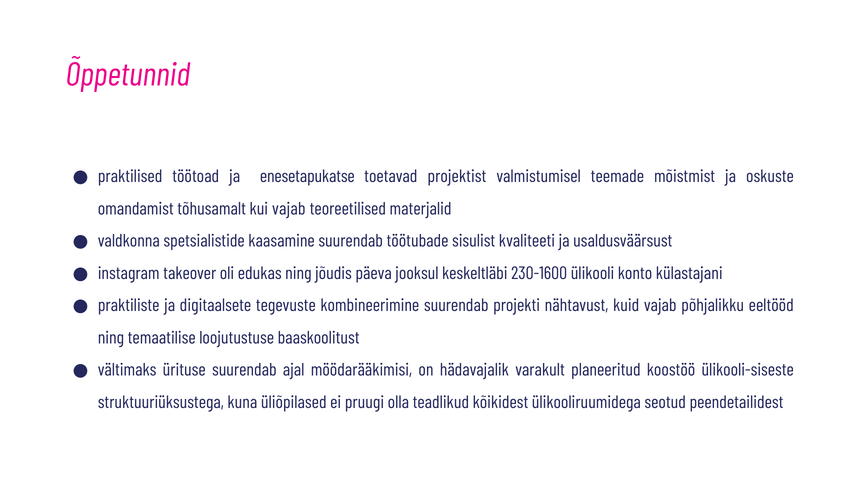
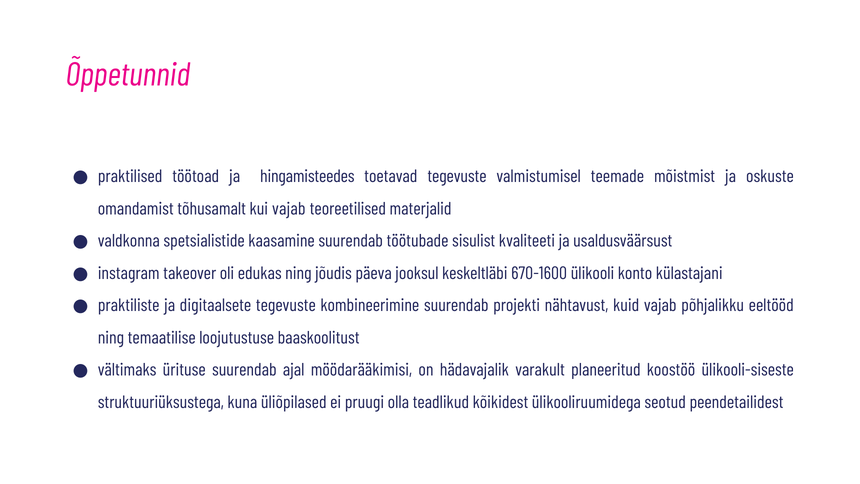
enesetapukatse: enesetapukatse -> hingamisteedes (307, 176)
toetavad projektist: projektist -> tegevuste (457, 176)
230-1600: 230-1600 -> 670-1600 (539, 273)
